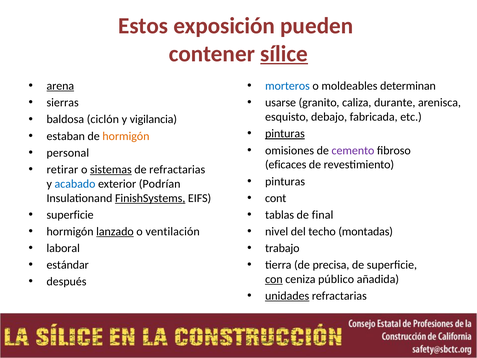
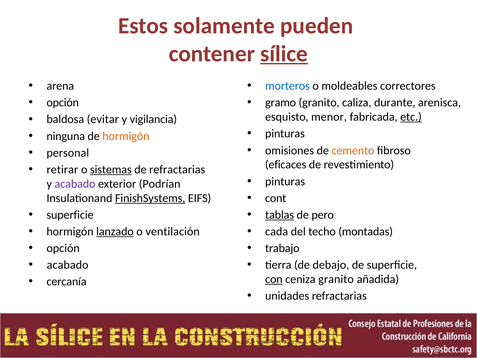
exposición: exposición -> solamente (224, 26)
arena underline: present -> none (60, 86)
determinan: determinan -> correctores (408, 86)
sierras: sierras -> opción (63, 103)
usarse: usarse -> gramo (281, 103)
debajo: debajo -> menor (329, 117)
etc underline: none -> present (411, 117)
ciclón: ciclón -> evitar (103, 119)
pinturas underline: present -> none (285, 134)
estaban: estaban -> ninguna (66, 136)
cemento colour: purple -> orange (353, 150)
acabado colour: blue -> purple (75, 184)
tablas underline: none -> present (280, 215)
final: final -> pero (323, 215)
nivel: nivel -> cada (277, 231)
laboral: laboral -> opción (63, 248)
estándar: estándar -> acabado (68, 265)
precisa: precisa -> debajo (331, 265)
ceniza público: público -> granito (336, 279)
después: después -> cercanía (67, 281)
unidades underline: present -> none (287, 296)
